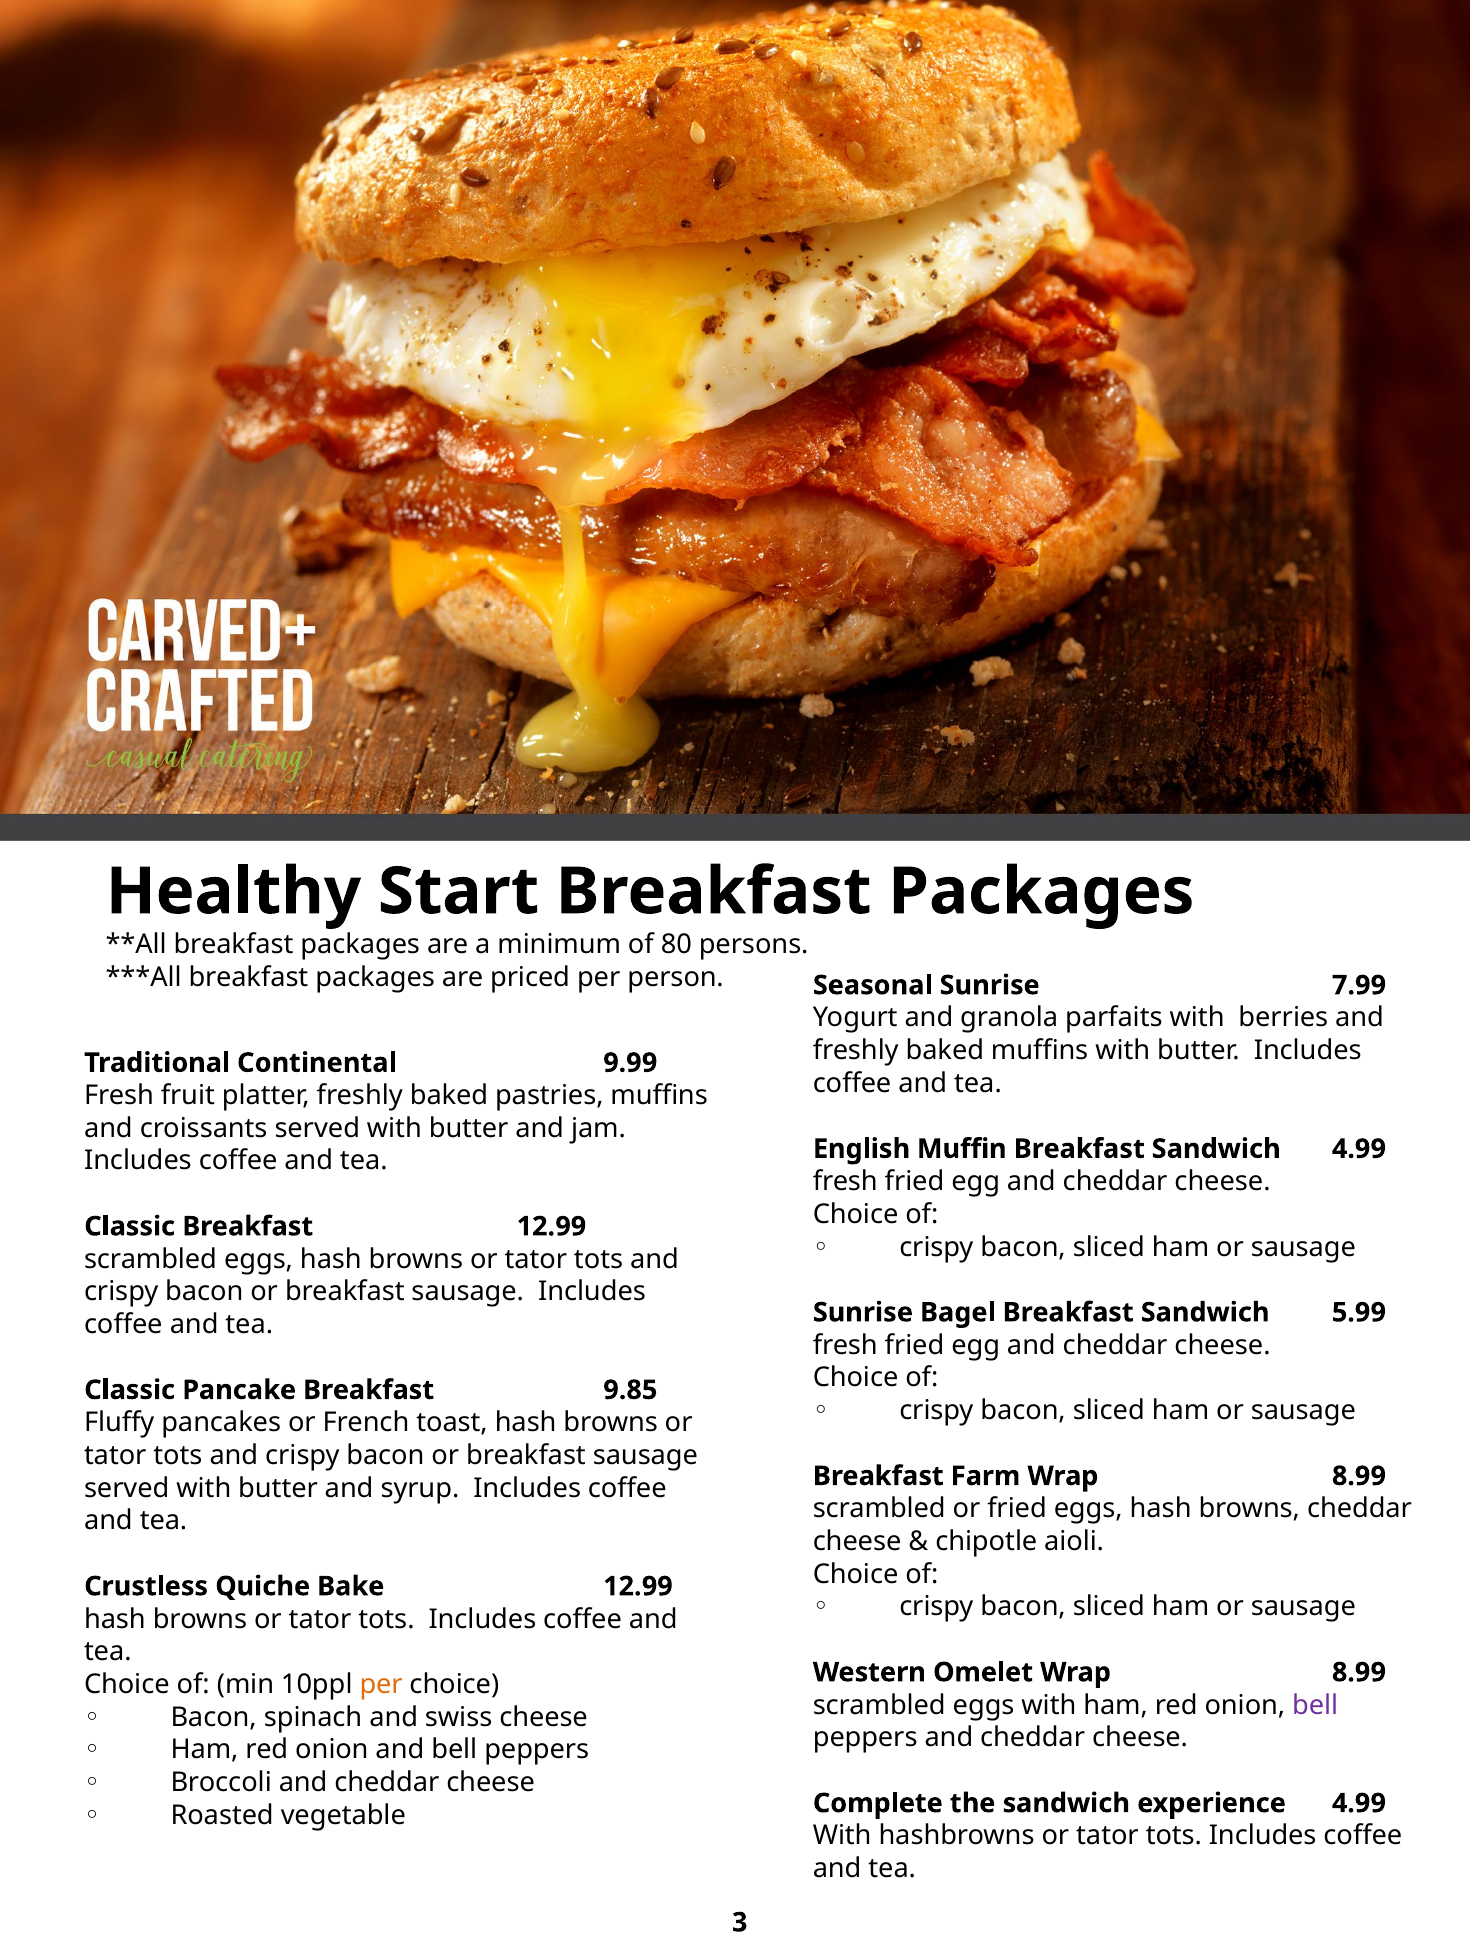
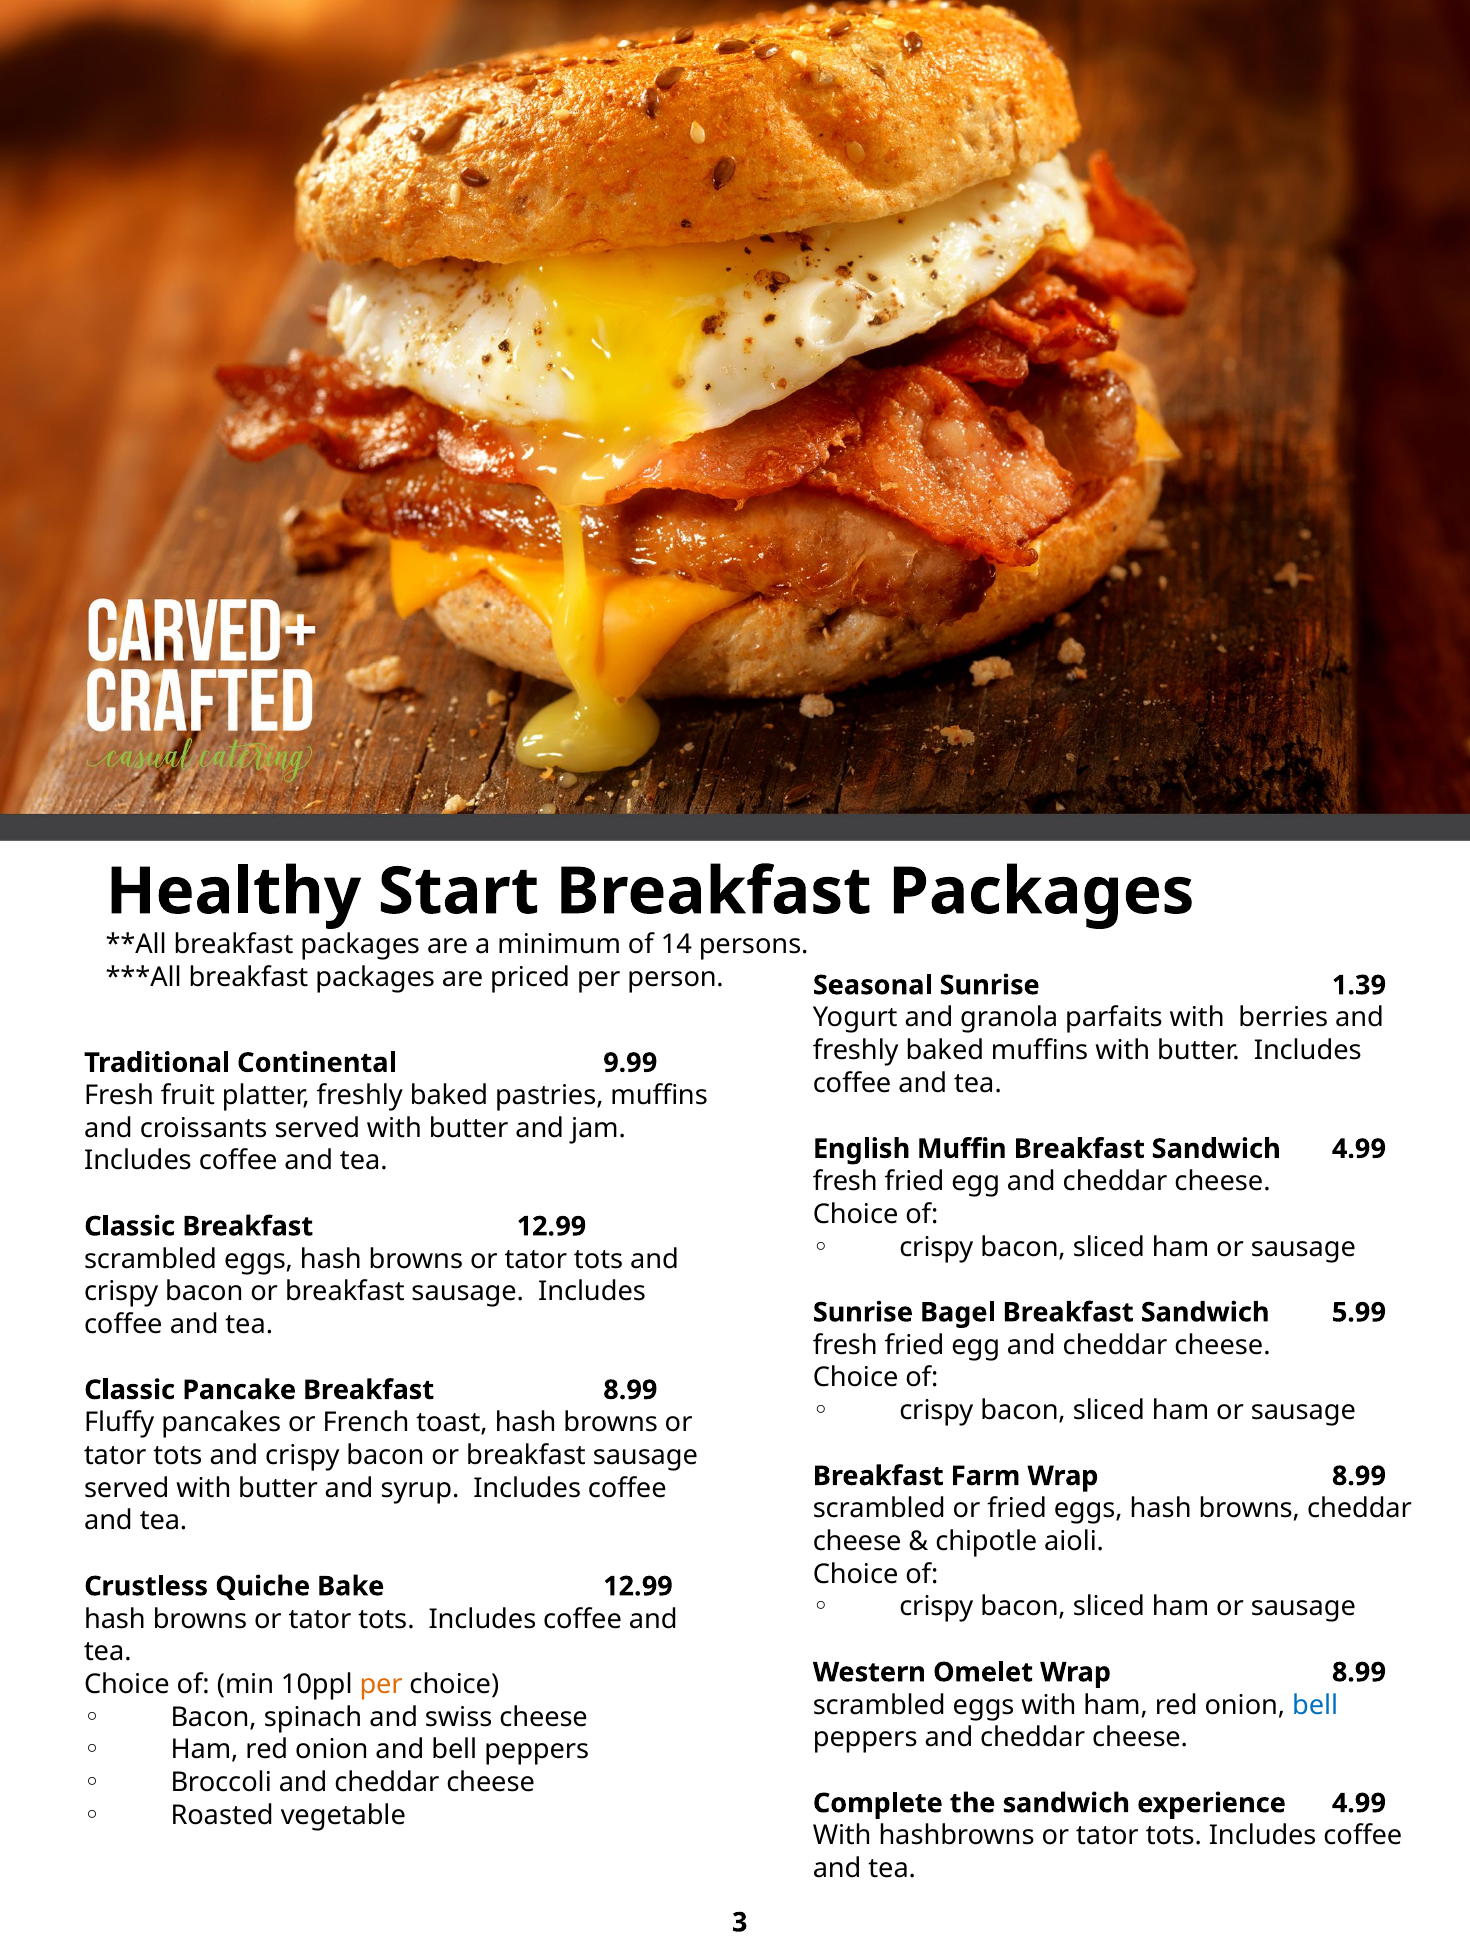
80: 80 -> 14 (676, 945)
7.99: 7.99 -> 1.39 (1359, 985)
Breakfast 9.85: 9.85 -> 8.99 (630, 1390)
bell colour: purple -> blue (1315, 1705)
